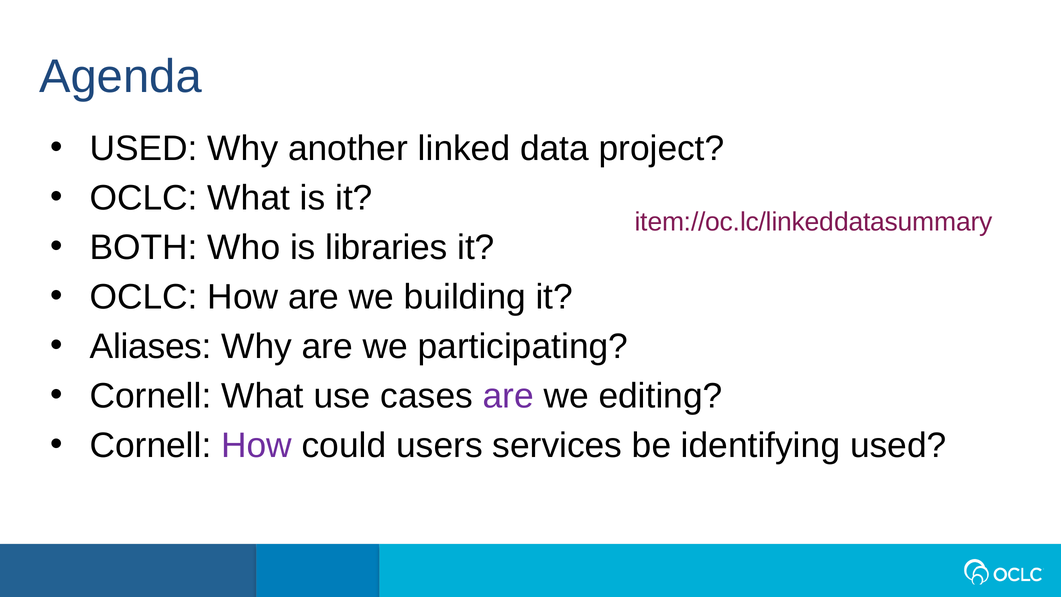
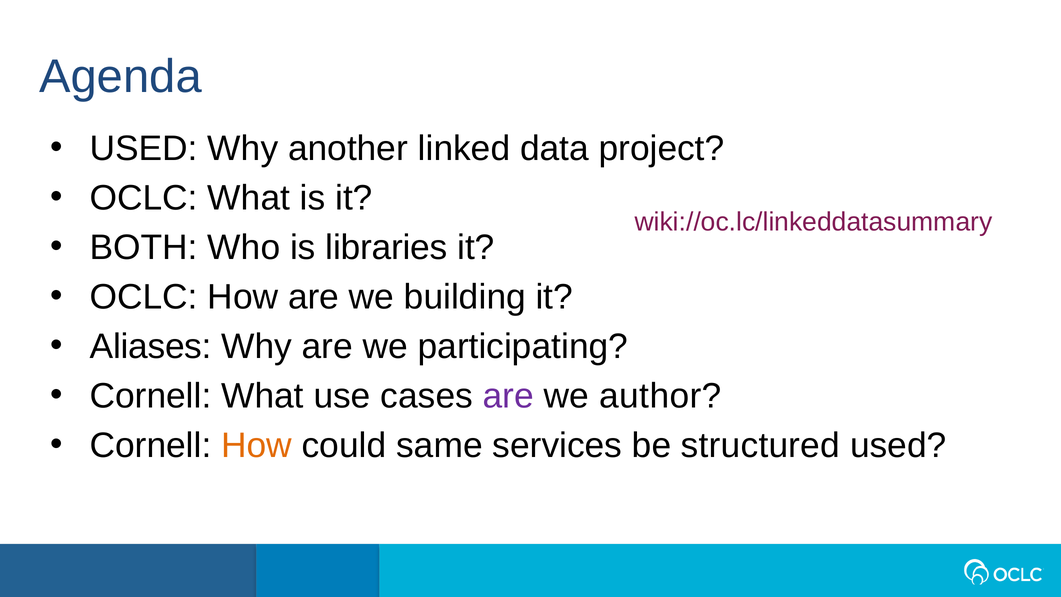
item://oc.lc/linkeddatasummary: item://oc.lc/linkeddatasummary -> wiki://oc.lc/linkeddatasummary (814, 222)
editing: editing -> author (660, 396)
How colour: purple -> orange (257, 445)
users: users -> same (439, 445)
identifying: identifying -> structured (760, 445)
